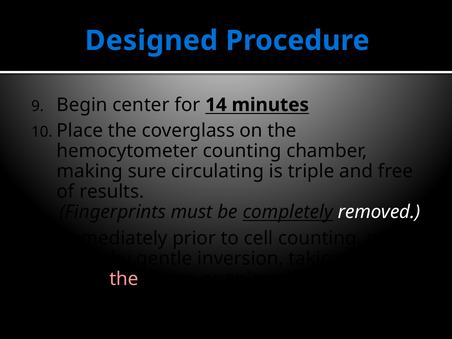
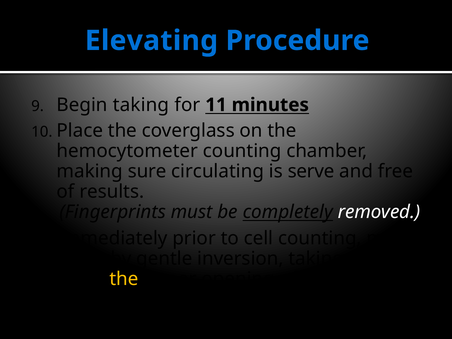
Designed: Designed -> Elevating (151, 41)
Begin center: center -> taking (141, 105)
for 14: 14 -> 11 (216, 105)
triple: triple -> serve (311, 171)
the colour: pink -> yellow (124, 279)
